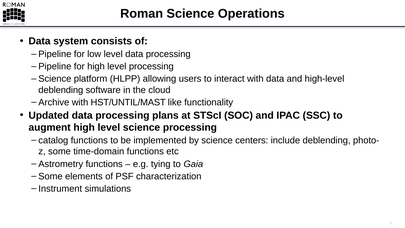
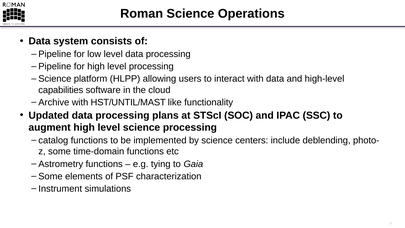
deblending: deblending -> capabilities (61, 90)
